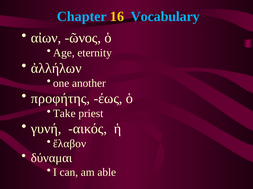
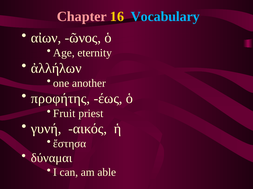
Chapter colour: light blue -> pink (82, 17)
Take: Take -> Fruit (64, 114)
ἔλαβον: ἔλαβον -> ἔστησα (70, 144)
